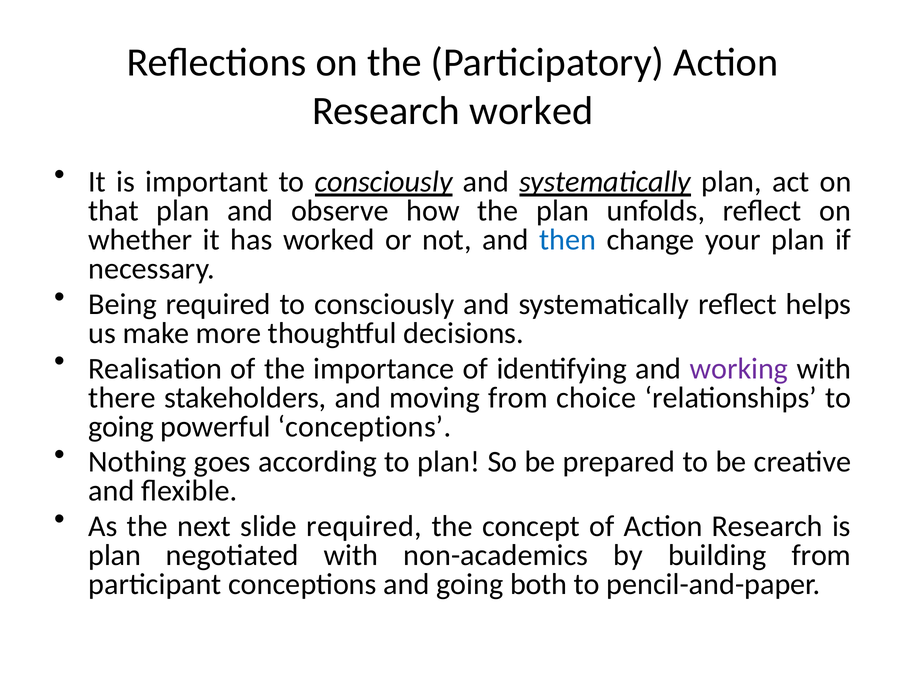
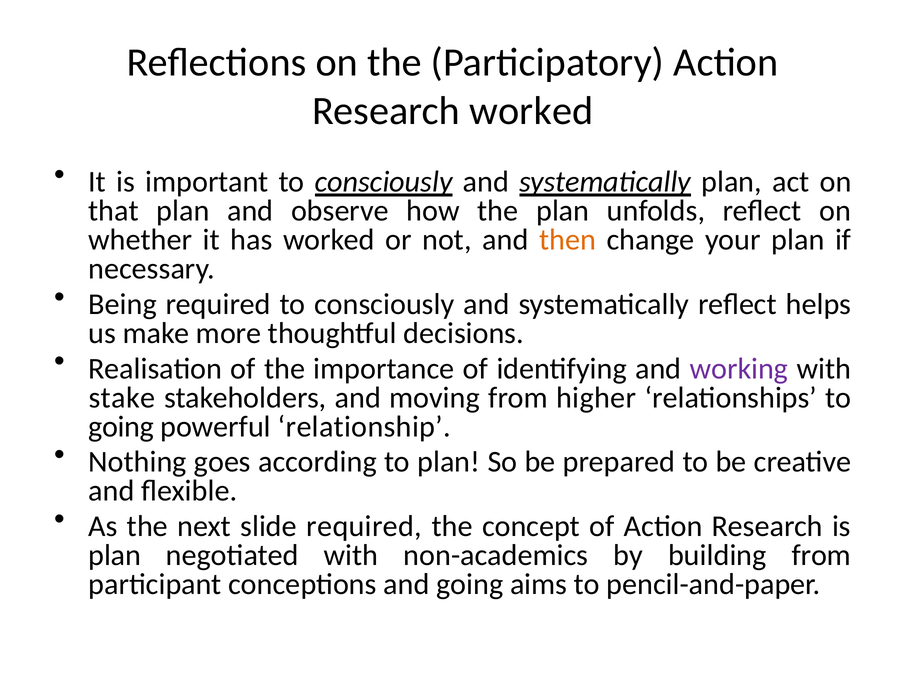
then colour: blue -> orange (567, 240)
there: there -> stake (122, 398)
choice: choice -> higher (596, 398)
powerful conceptions: conceptions -> relationship (364, 427)
both: both -> aims (539, 585)
